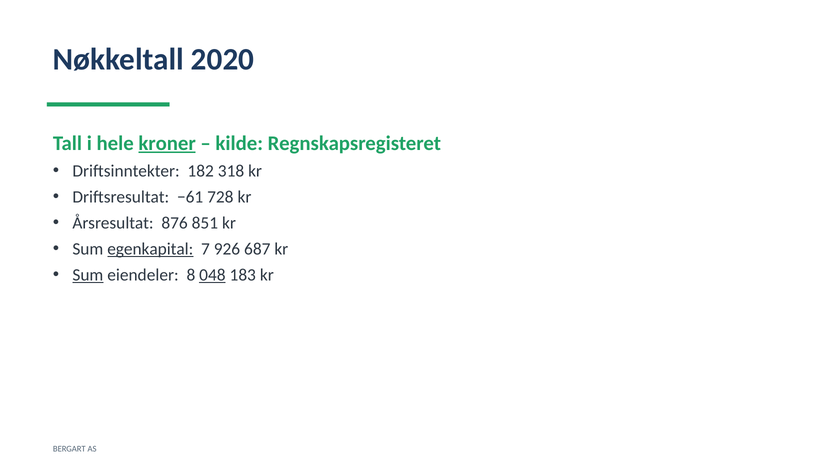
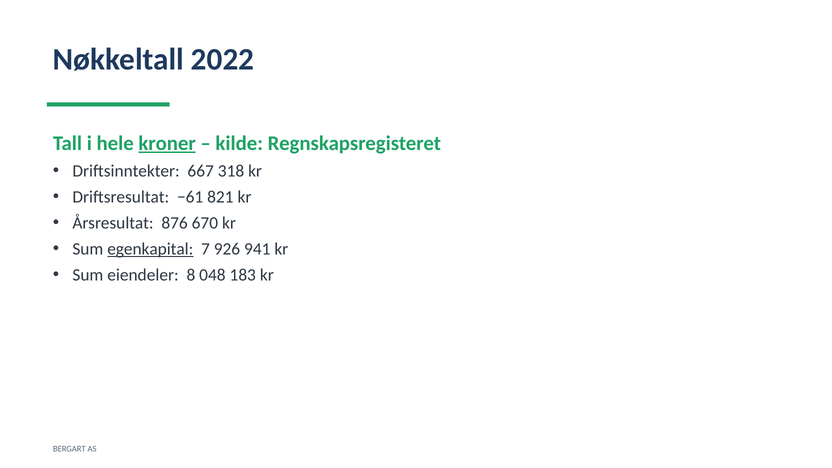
2020: 2020 -> 2022 (223, 59)
182: 182 -> 667 (201, 171)
728: 728 -> 821 (220, 197)
851: 851 -> 670 (205, 223)
687: 687 -> 941 (257, 249)
Sum underline: present -> none (88, 275)
048 underline: present -> none (212, 275)
